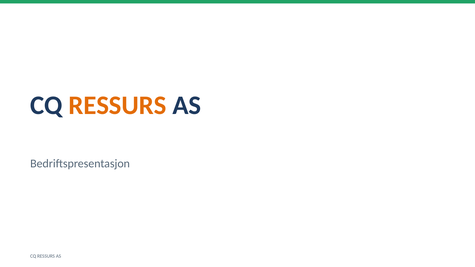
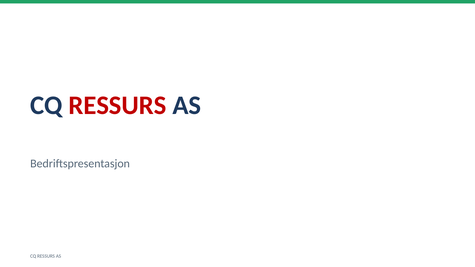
RESSURS colour: orange -> red (117, 105)
